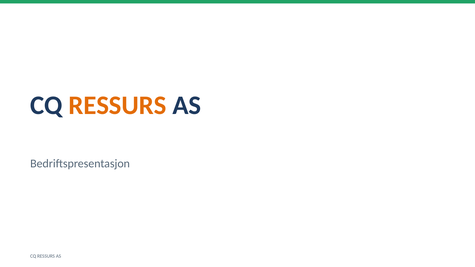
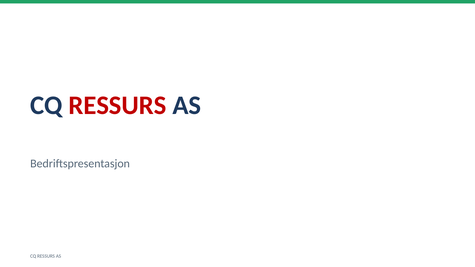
RESSURS colour: orange -> red (117, 105)
